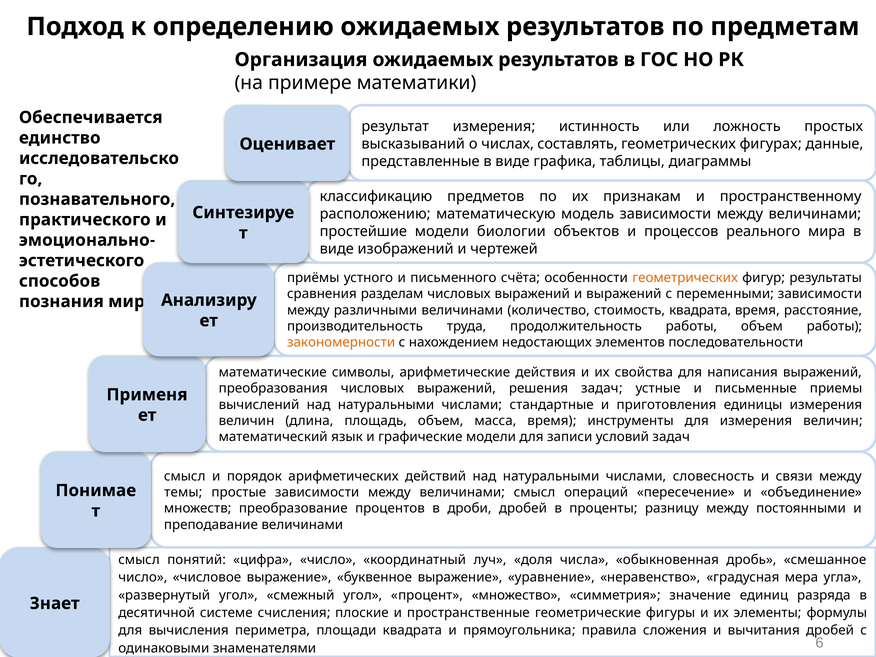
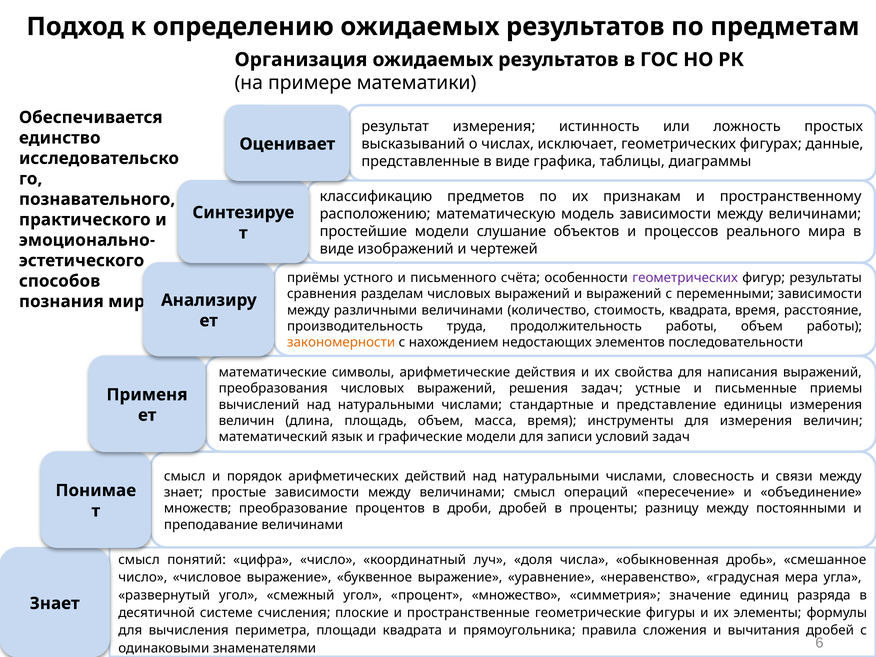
составлять: составлять -> исключает (577, 144)
биологии: биологии -> слушание (511, 231)
геометрических colour: orange -> purple (685, 278)
приготовления: приготовления -> представление (666, 405)
темы: темы -> знает (183, 492)
